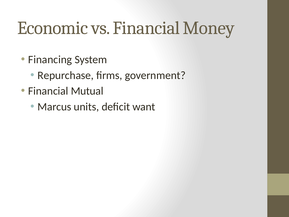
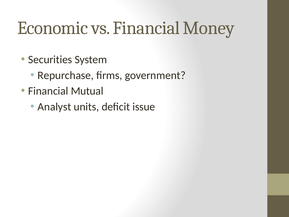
Financing: Financing -> Securities (50, 60)
Marcus: Marcus -> Analyst (54, 107)
want: want -> issue (144, 107)
